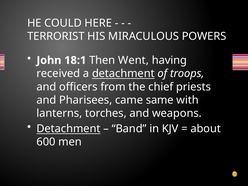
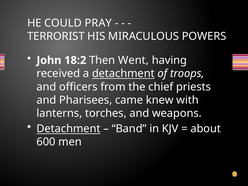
HERE: HERE -> PRAY (98, 23)
18:1: 18:1 -> 18:2 (75, 60)
same: same -> knew (160, 100)
